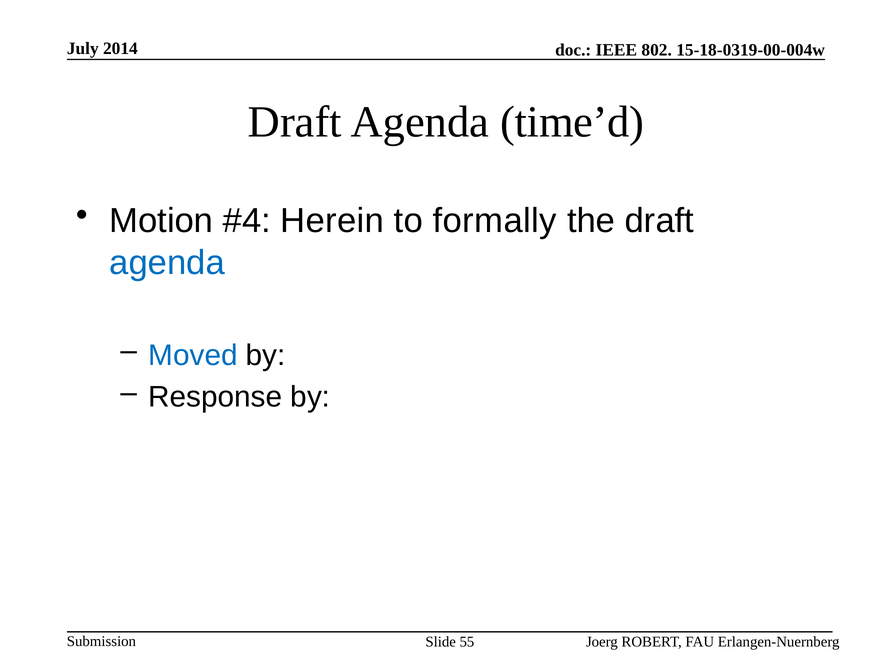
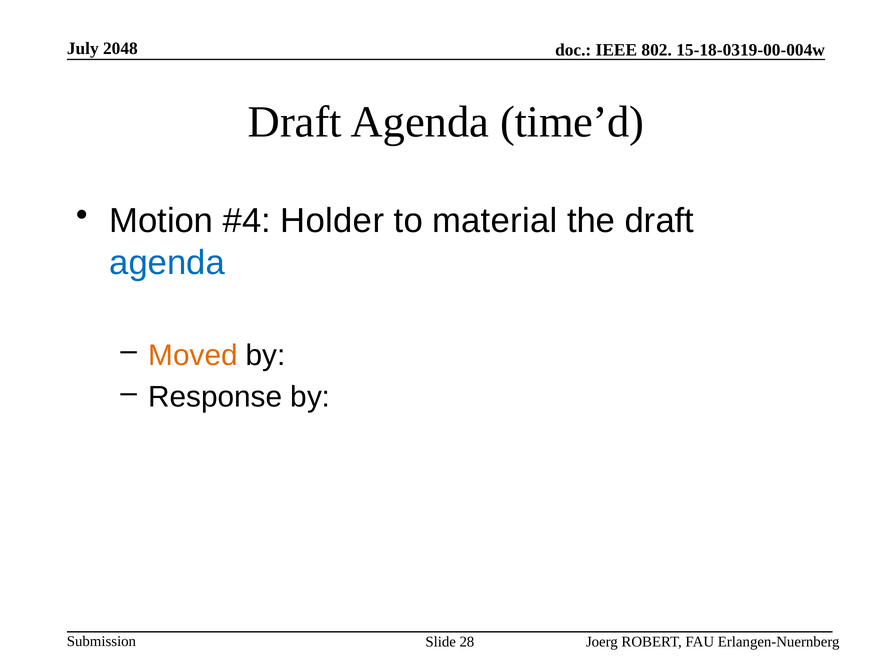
2014: 2014 -> 2048 (120, 49)
Herein: Herein -> Holder (332, 221)
formally: formally -> material (495, 221)
Moved colour: blue -> orange (193, 356)
55: 55 -> 28 (467, 642)
